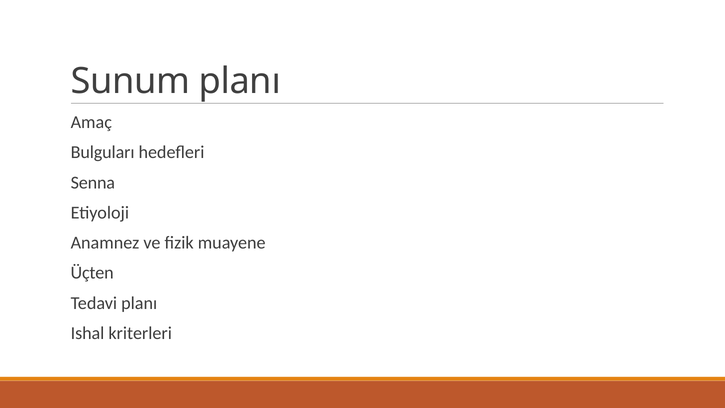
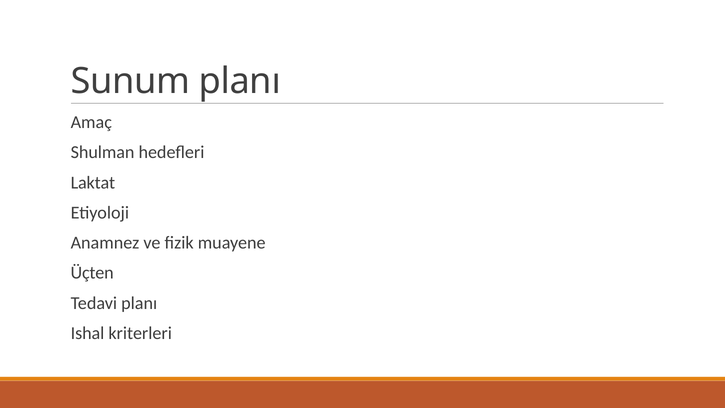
Bulguları: Bulguları -> Shulman (103, 152)
Senna: Senna -> Laktat (93, 182)
